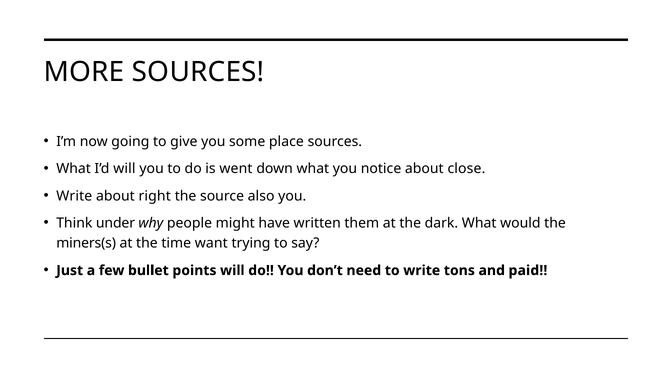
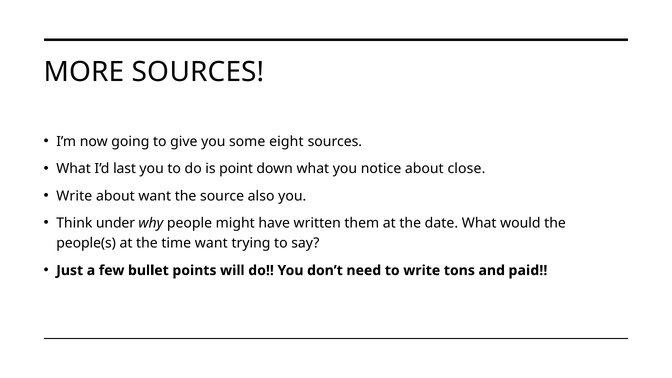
place: place -> eight (286, 142)
I’d will: will -> last (125, 169)
went: went -> point (236, 169)
about right: right -> want (155, 196)
dark: dark -> date (441, 223)
miners(s: miners(s -> people(s (86, 243)
